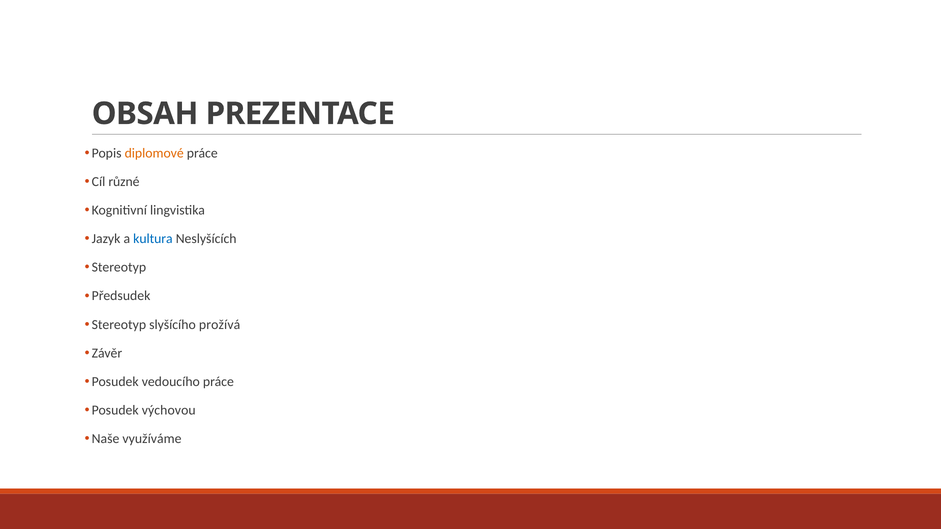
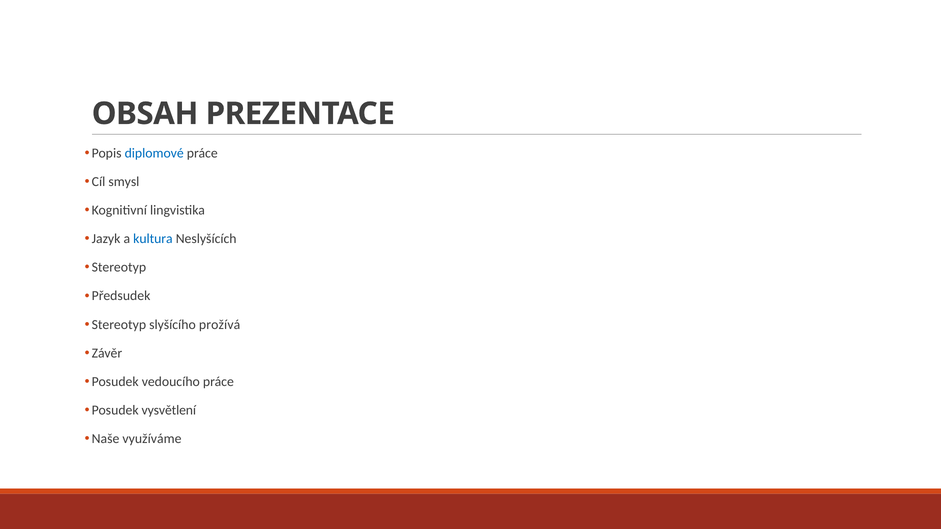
diplomové colour: orange -> blue (154, 153)
různé: různé -> smysl (124, 182)
výchovou: výchovou -> vysvětlení (169, 410)
